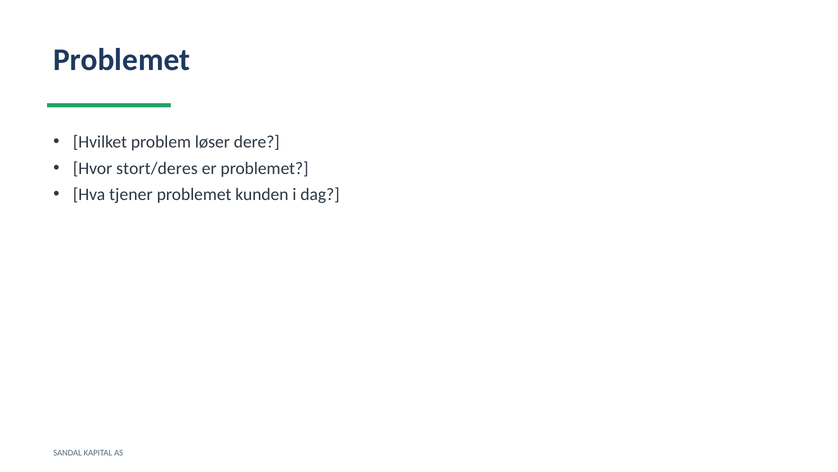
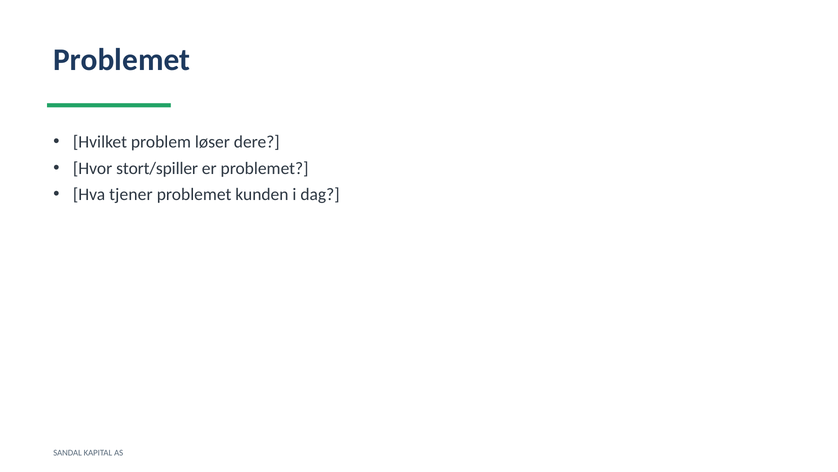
stort/deres: stort/deres -> stort/spiller (157, 168)
